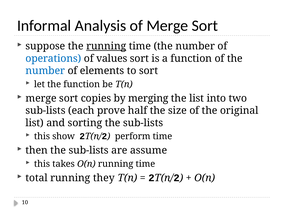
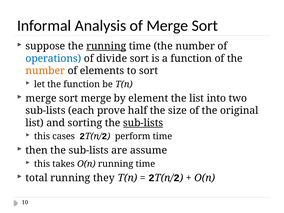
values: values -> divide (112, 58)
number colour: blue -> orange (45, 71)
sort copies: copies -> merge (96, 98)
merging: merging -> element (148, 98)
sub-lists underline: none -> present (143, 123)
show: show -> cases (64, 136)
